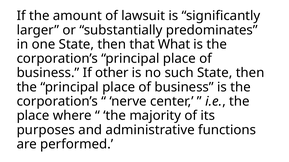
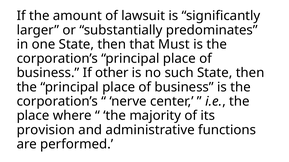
What: What -> Must (174, 44)
purposes: purposes -> provision (46, 130)
